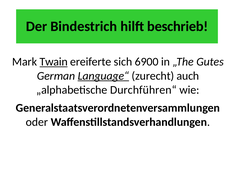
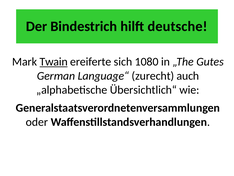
beschrieb: beschrieb -> deutsche (178, 26)
6900: 6900 -> 1080 (147, 62)
Language“ underline: present -> none (103, 76)
Durchführen“: Durchführen“ -> Übersichtlich“ (143, 90)
